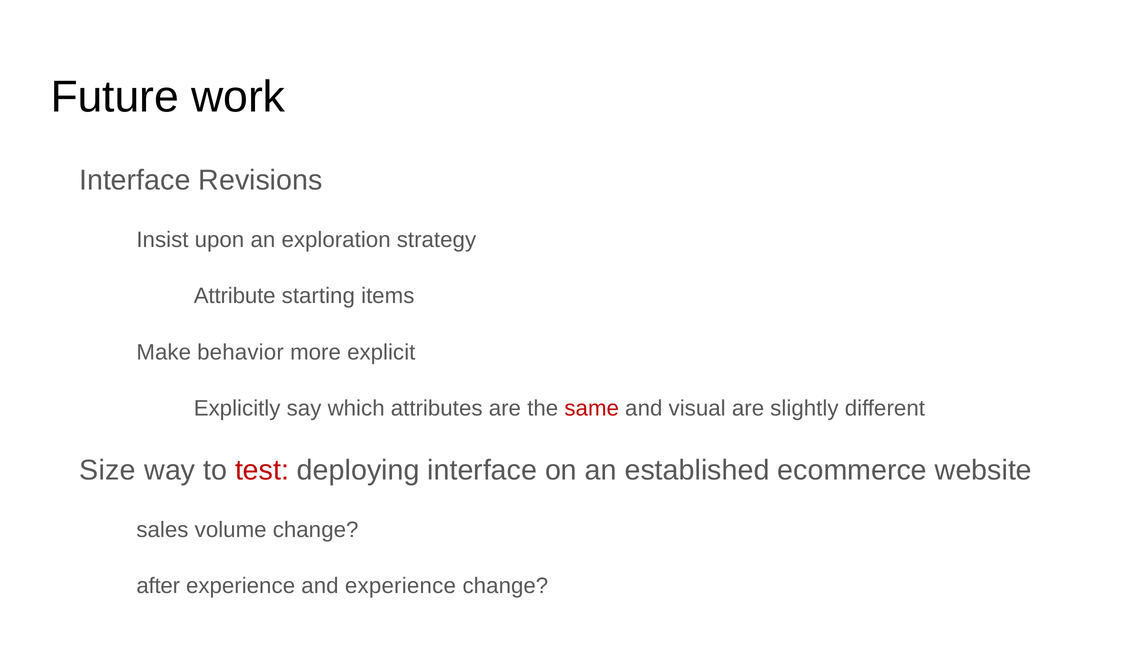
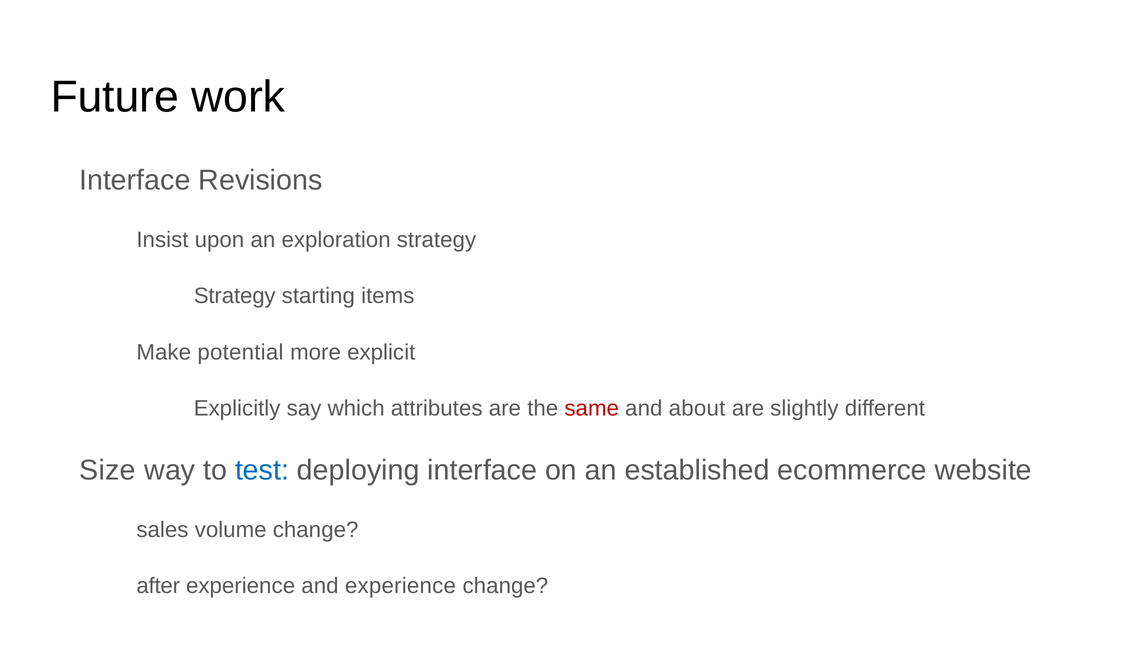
Attribute: Attribute -> Strategy (235, 296)
behavior: behavior -> potential (240, 352)
visual: visual -> about (697, 408)
test colour: red -> blue (262, 470)
